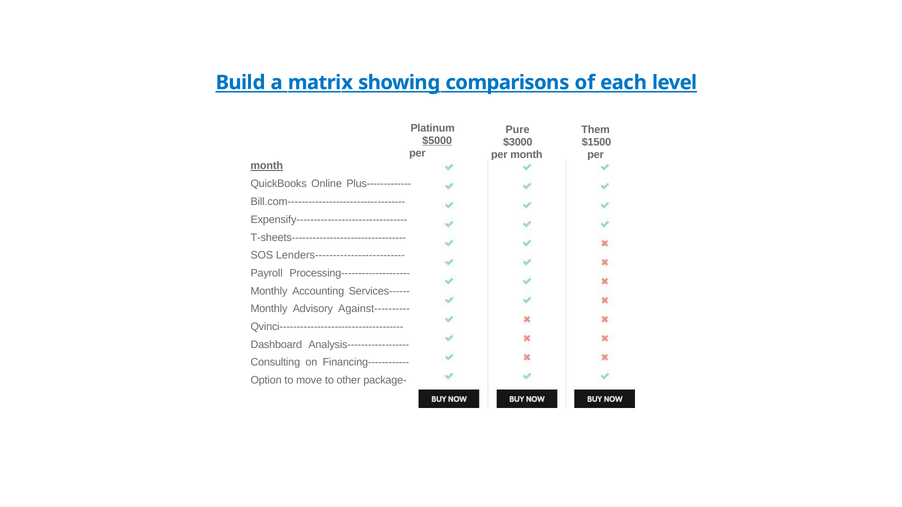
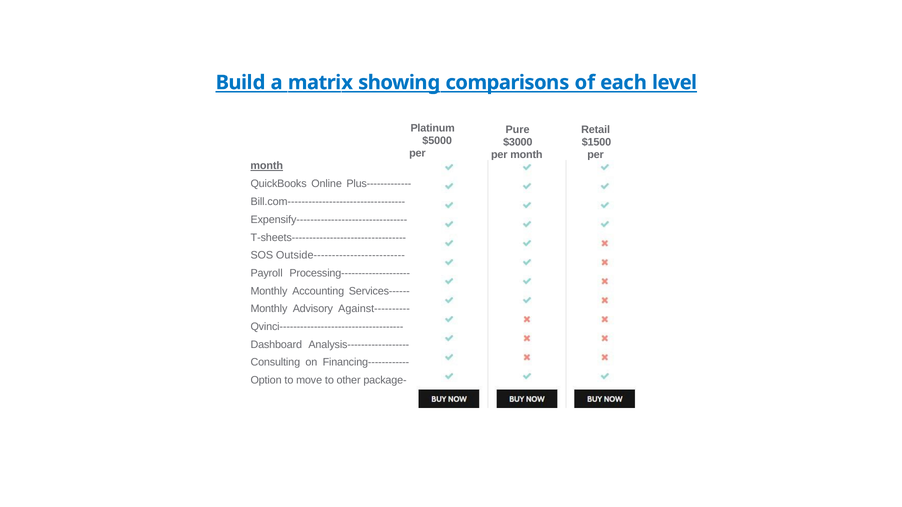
Them: Them -> Retail (596, 130)
$5000 underline: present -> none (437, 141)
Lenders-------------------------: Lenders------------------------- -> Outside------------------------- (340, 256)
